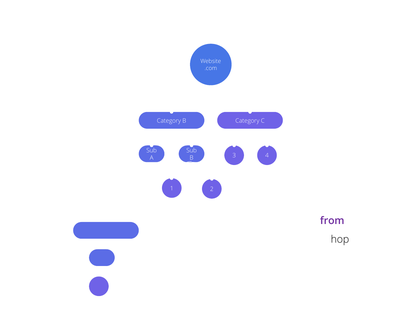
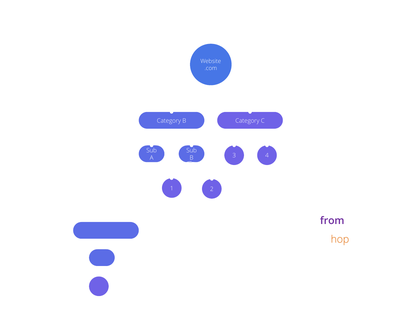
hop colour: black -> orange (340, 240)
